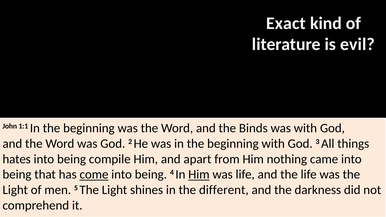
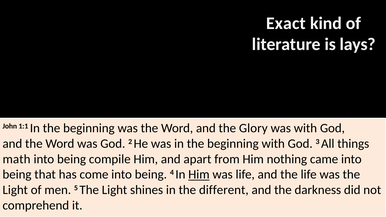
evil: evil -> lays (358, 44)
Binds: Binds -> Glory (253, 128)
hates: hates -> math (17, 159)
come underline: present -> none (94, 175)
